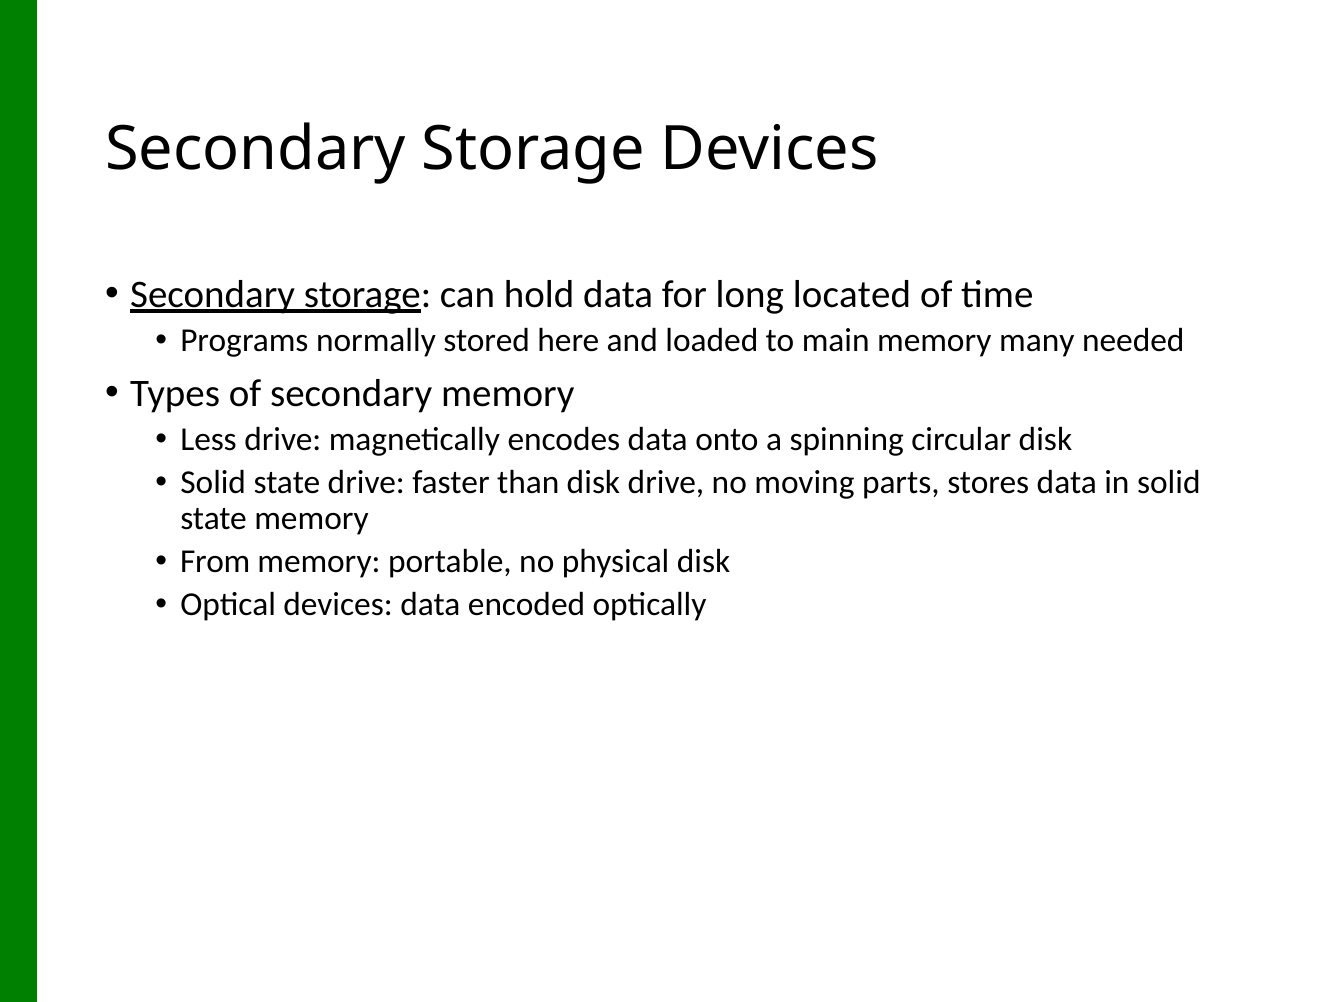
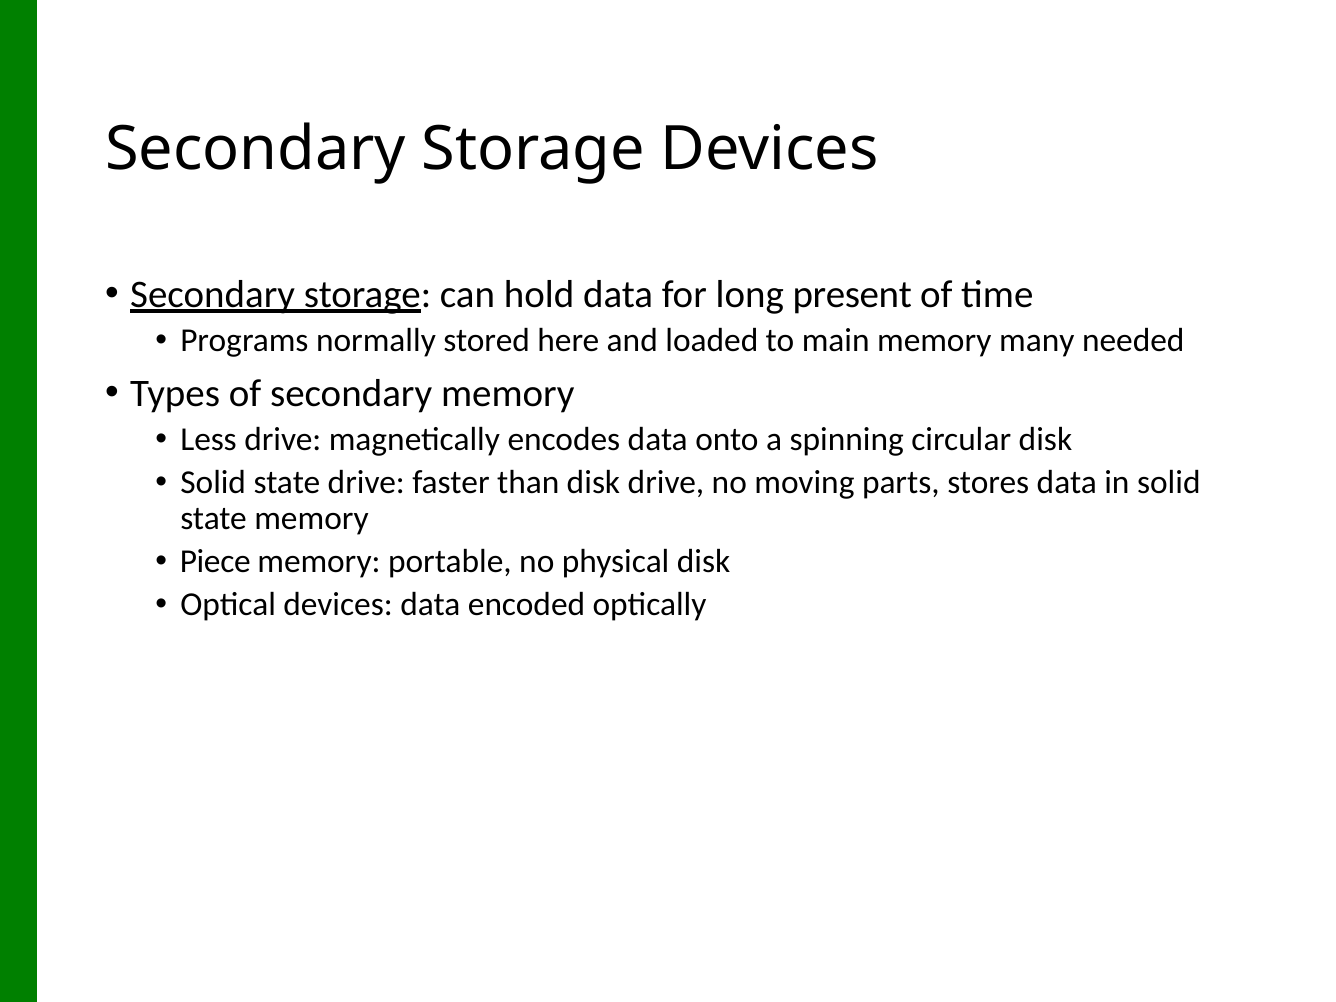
located: located -> present (852, 294)
From: From -> Piece (215, 561)
